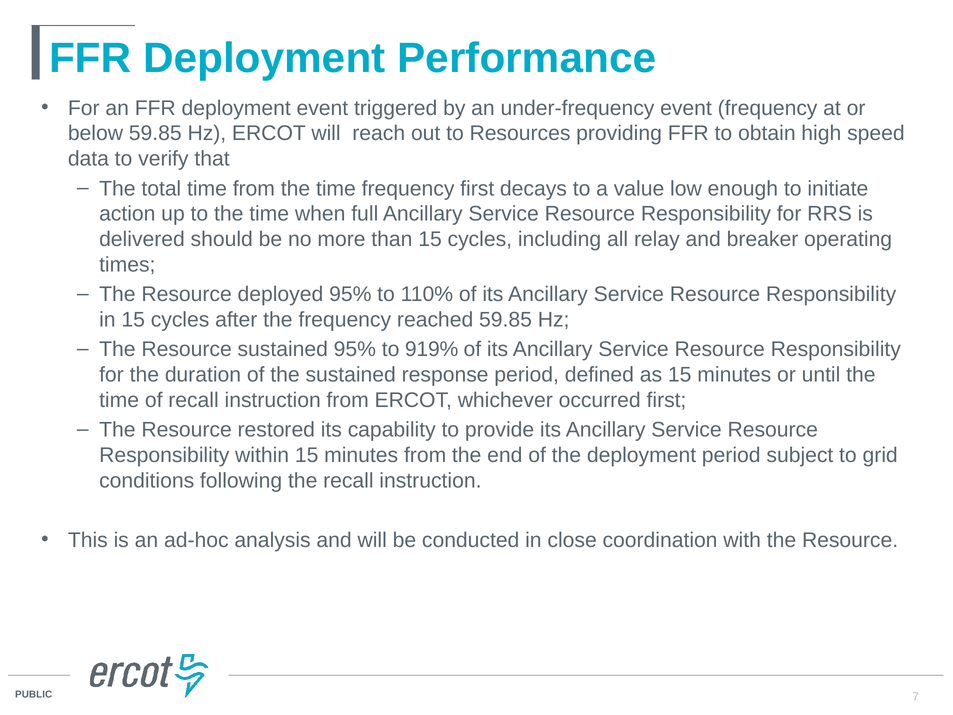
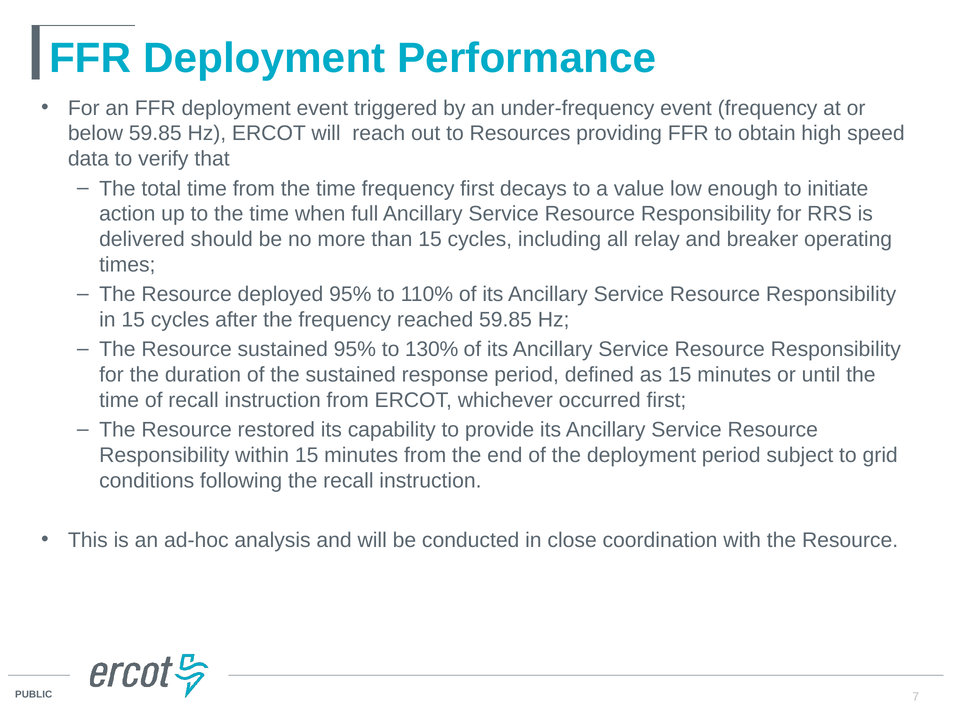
919%: 919% -> 130% (432, 349)
